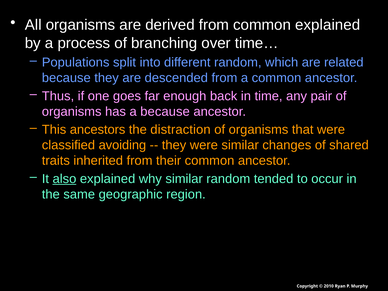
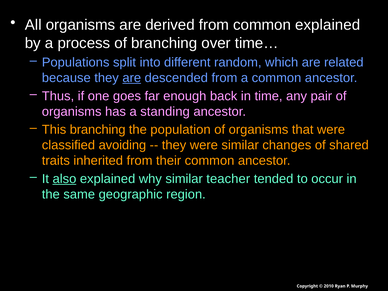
are underline: none -> present (132, 78)
a because: because -> standing (165, 112)
This ancestors: ancestors -> branching (98, 130)
distraction: distraction -> population (181, 130)
similar random: random -> teacher (228, 179)
